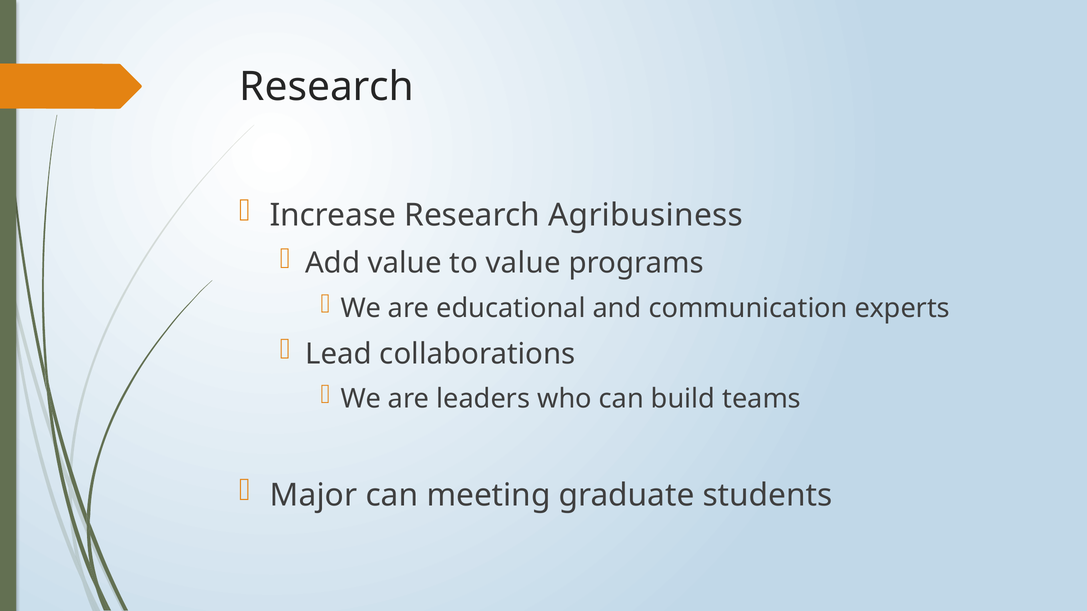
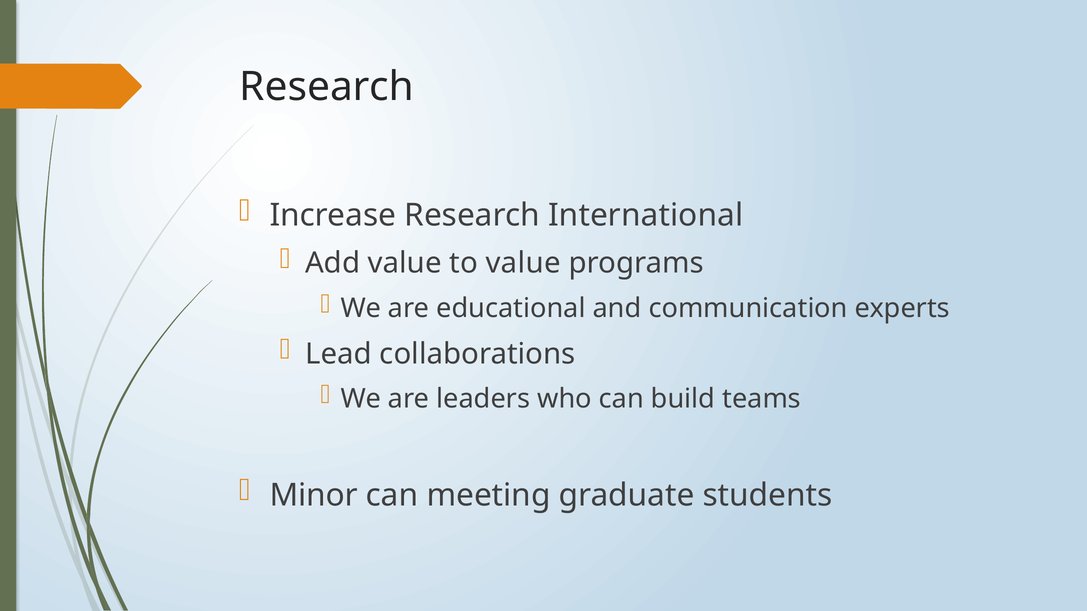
Agribusiness: Agribusiness -> International (646, 215)
Major: Major -> Minor (314, 495)
